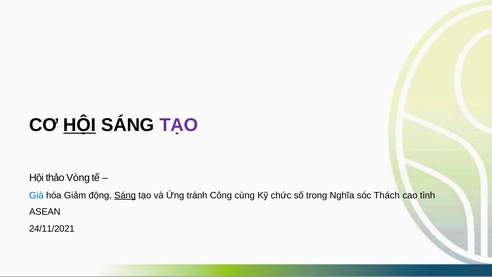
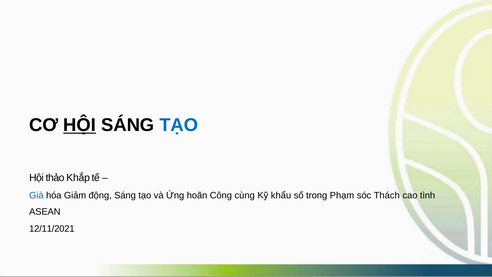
TẠO colour: purple -> blue (179, 125)
Vòng: Vòng -> Khắp (78, 178)
Sáng underline: present -> none (125, 195)
tránh: tránh -> hoãn (197, 195)
chức: chức -> khẩu (281, 195)
Nghĩa: Nghĩa -> Phạm (342, 195)
24/11/2021: 24/11/2021 -> 12/11/2021 (52, 229)
